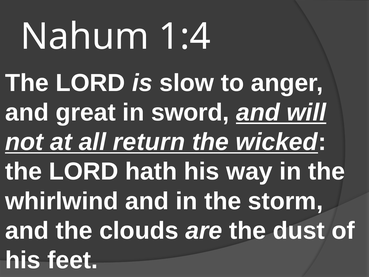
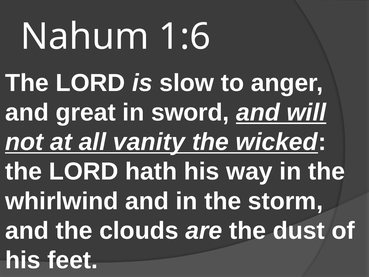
1:4: 1:4 -> 1:6 (185, 37)
return: return -> vanity (149, 142)
